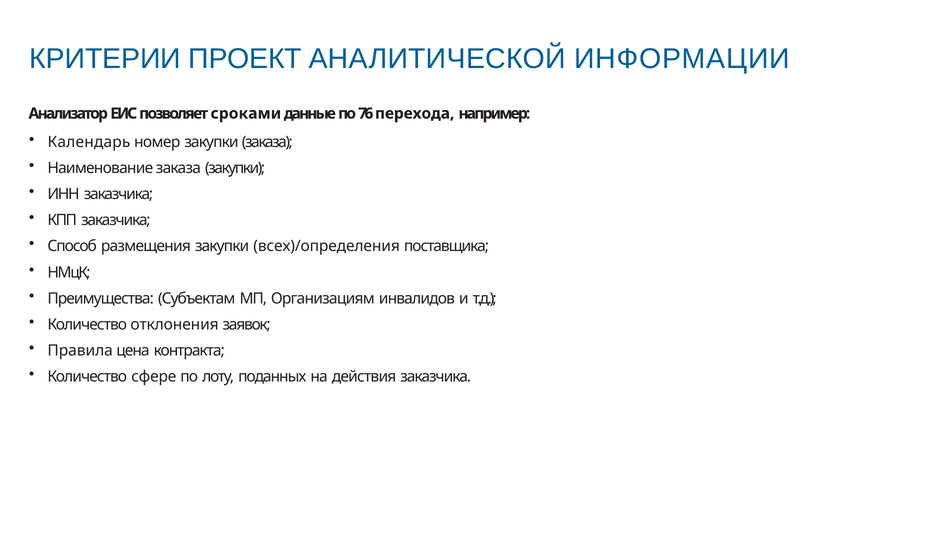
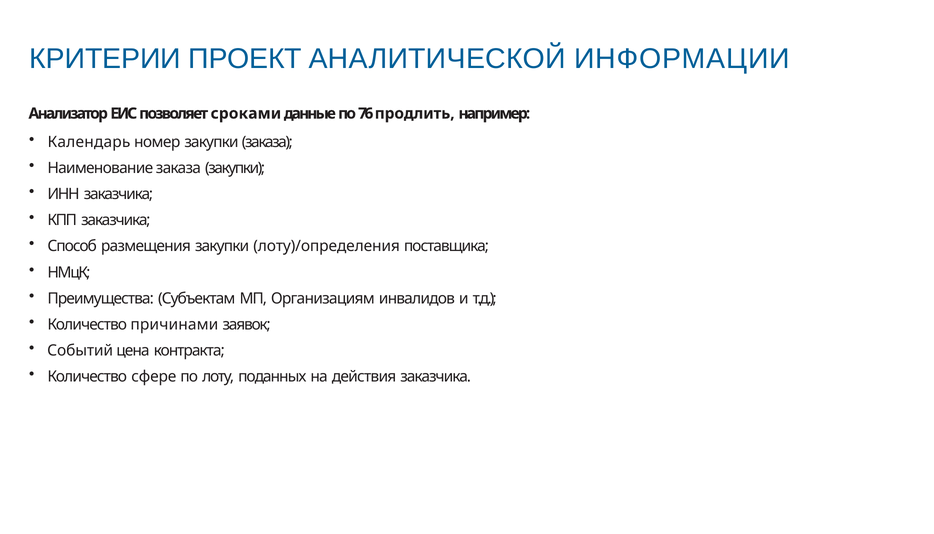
перехода: перехода -> продлить (415, 113)
всех)/определения: всех)/определения -> лоту)/определения (327, 246)
отклонения: отклонения -> причинами (174, 324)
Правила: Правила -> Событий (80, 350)
